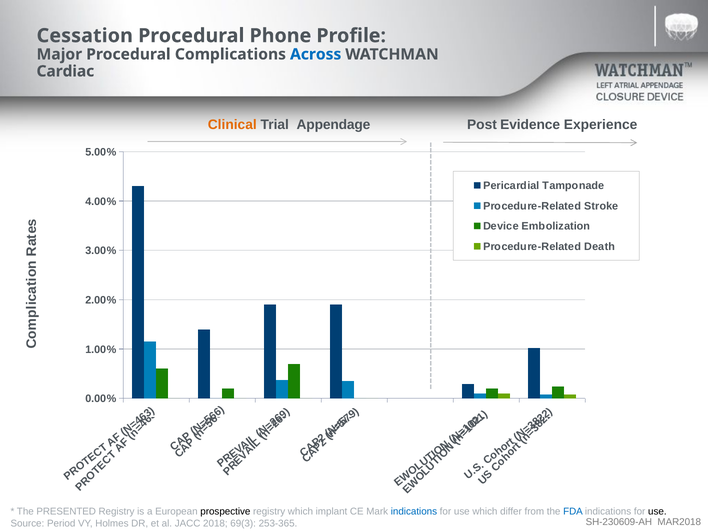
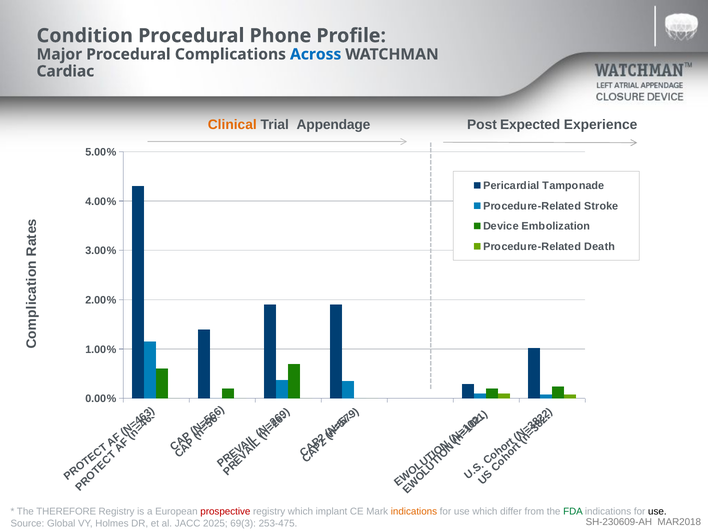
Cessation: Cessation -> Condition (85, 36)
Evidence: Evidence -> Expected (530, 125)
PRESENTED: PRESENTED -> THEREFORE (66, 512)
prospective colour: black -> red (225, 512)
indications colour: blue -> orange (414, 512)
FDA colour: blue -> green (573, 512)
Period: Period -> Global (61, 523)
2018: 2018 -> 2025 (215, 523)
253-365: 253-365 -> 253-475 (278, 523)
